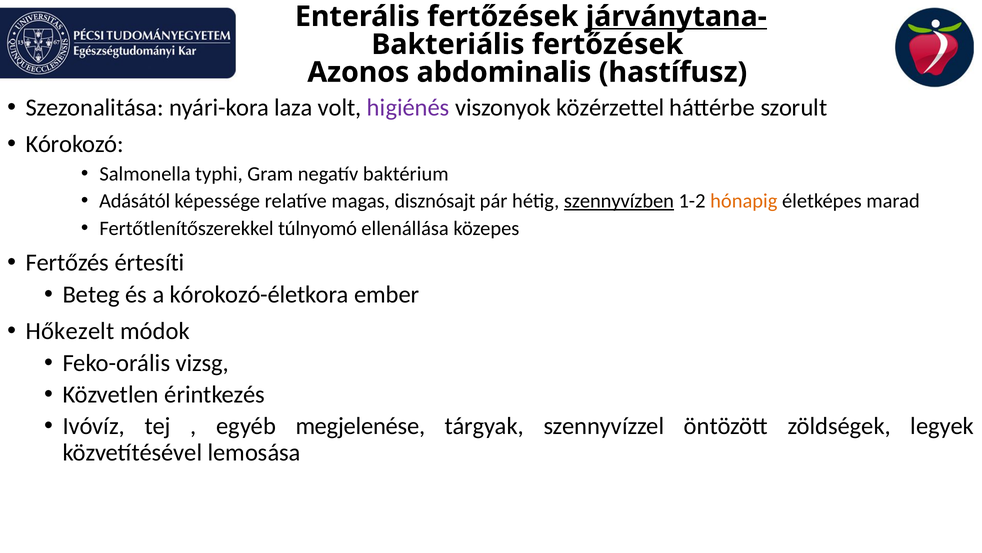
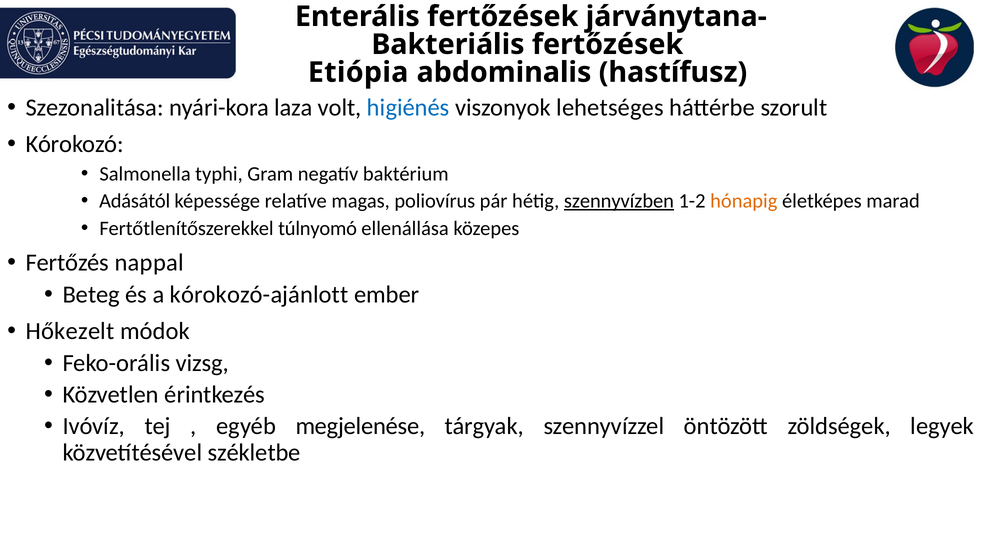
járványtana- underline: present -> none (676, 16)
Azonos: Azonos -> Etiópia (358, 72)
higiénés colour: purple -> blue (408, 107)
közérzettel: közérzettel -> lehetséges (610, 107)
disznósajt: disznósajt -> poliovírus (435, 201)
értesíti: értesíti -> nappal (149, 263)
kórokozó-életkora: kórokozó-életkora -> kórokozó-ajánlott (259, 294)
lemosása: lemosása -> székletbe (254, 452)
